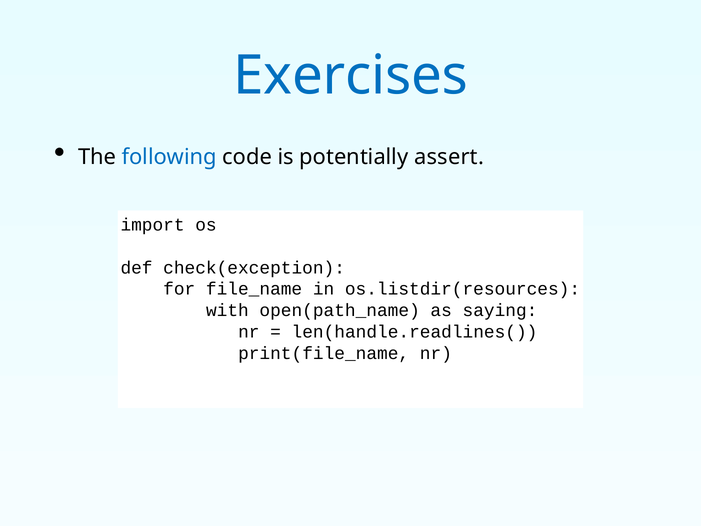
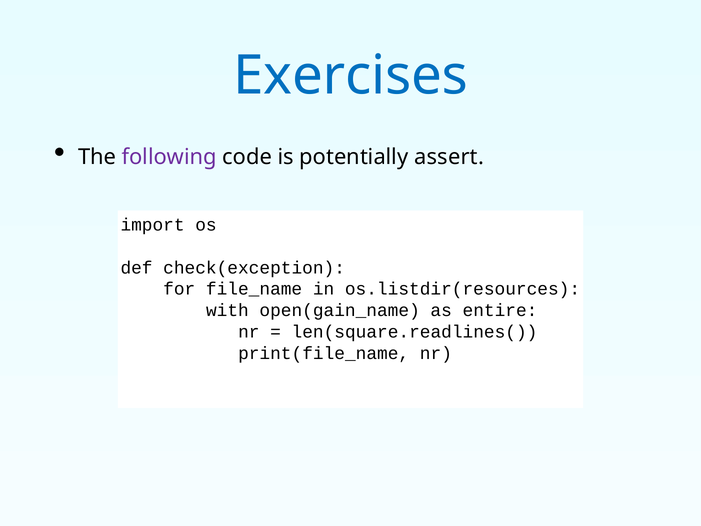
following colour: blue -> purple (169, 157)
open(path_name: open(path_name -> open(gain_name (340, 310)
saying: saying -> entire (500, 310)
len(handle.readlines(: len(handle.readlines( -> len(square.readlines( (415, 332)
